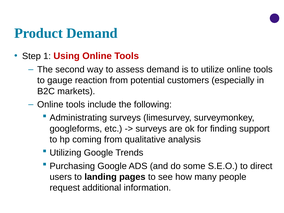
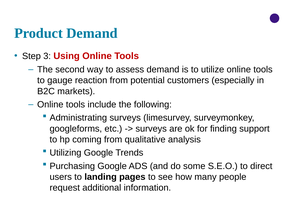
1: 1 -> 3 (47, 56)
